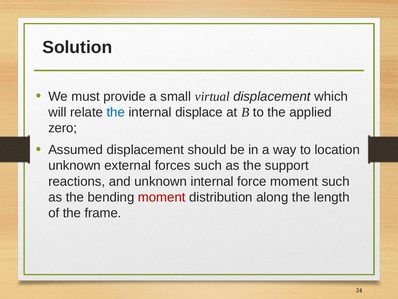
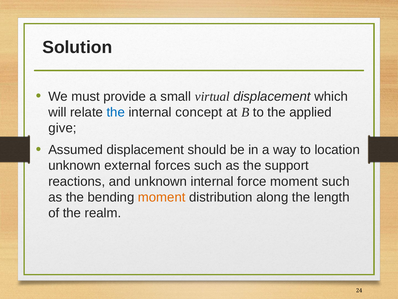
displace: displace -> concept (199, 112)
zero: zero -> give (62, 128)
moment colour: red -> orange (162, 197)
frame: frame -> realm (103, 213)
